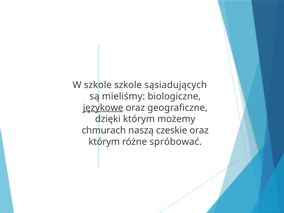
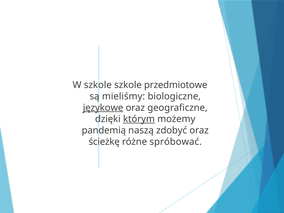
sąsiadujących: sąsiadujących -> przedmiotowe (176, 85)
którym underline: none -> present (139, 119)
chmurach: chmurach -> pandemią (104, 130)
czeskie: czeskie -> zdobyć (172, 130)
którym: którym -> ścieżkę (104, 142)
